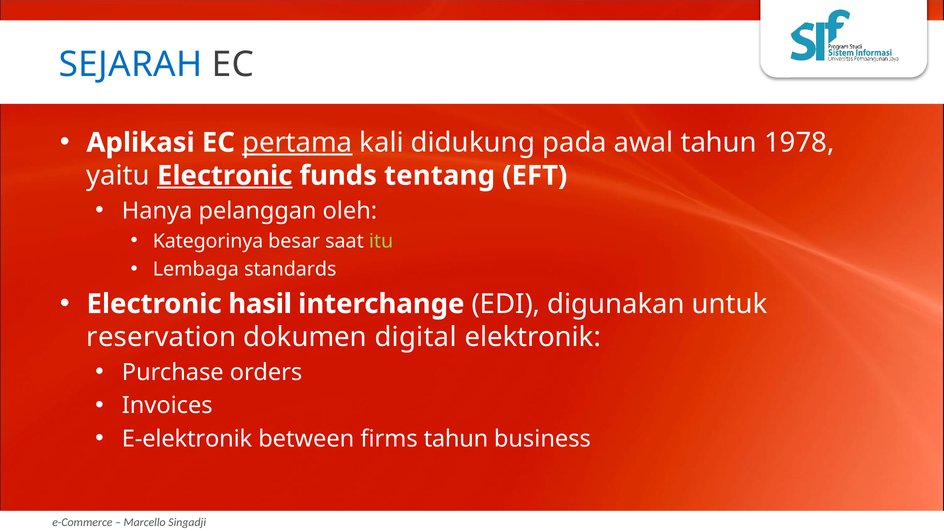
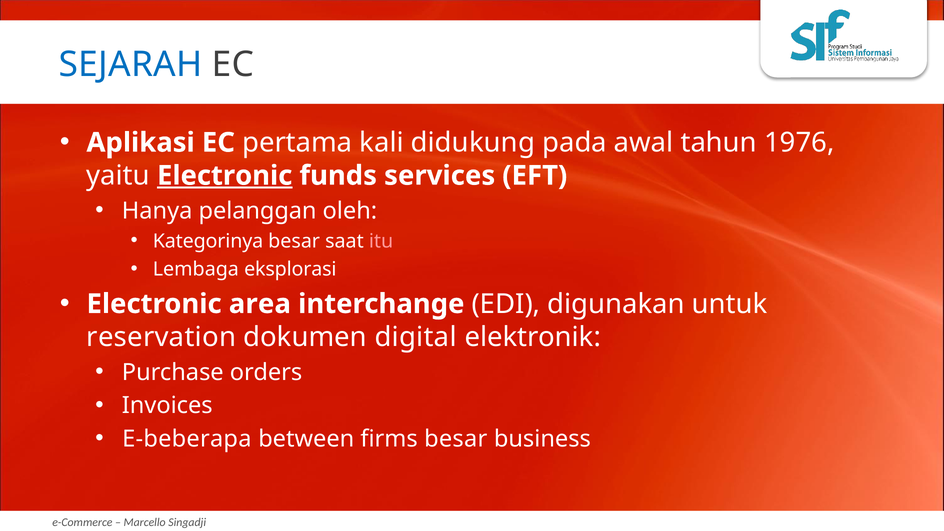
pertama underline: present -> none (297, 143)
1978: 1978 -> 1976 (799, 143)
tentang: tentang -> services (440, 176)
itu colour: light green -> pink (381, 241)
standards: standards -> eksplorasi (290, 269)
hasil: hasil -> area (260, 304)
E-elektronik: E-elektronik -> E-beberapa (187, 439)
firms tahun: tahun -> besar (456, 439)
